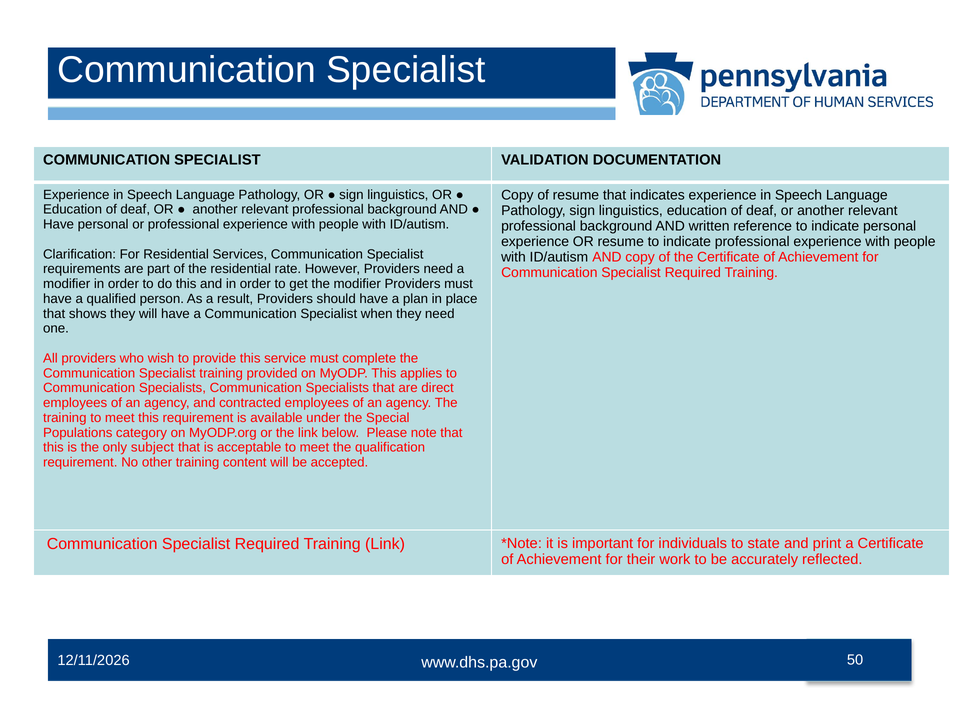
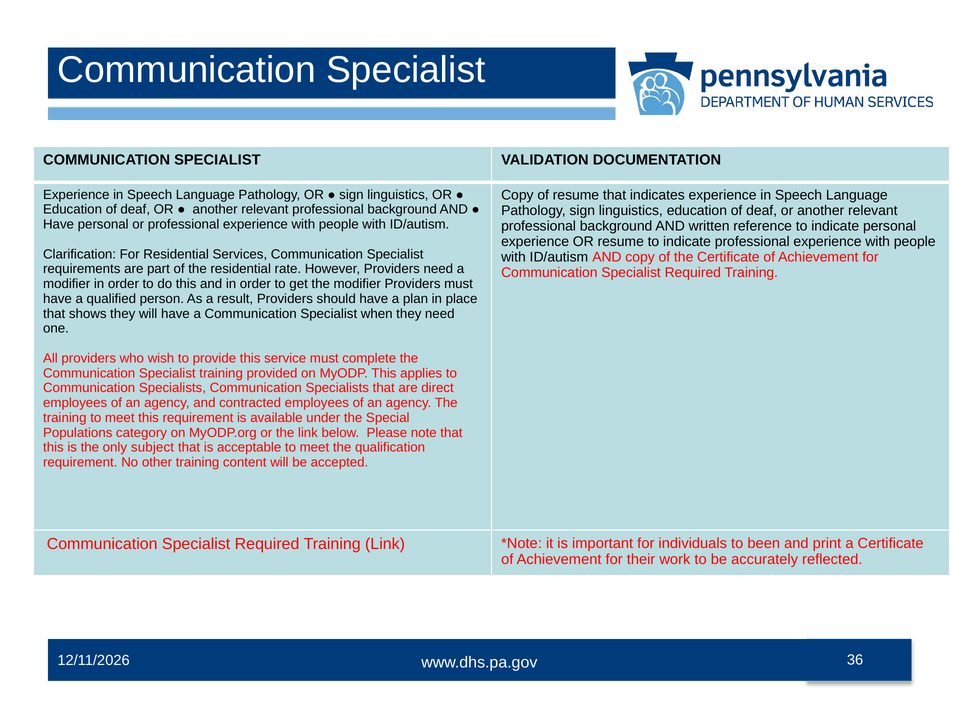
state: state -> been (764, 543)
50: 50 -> 36 (855, 660)
